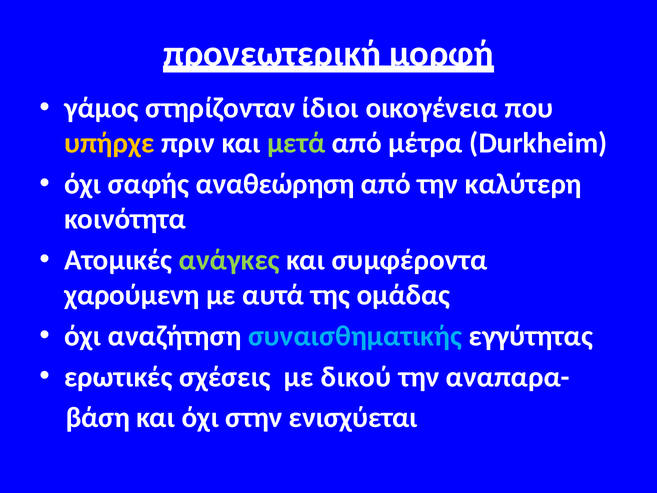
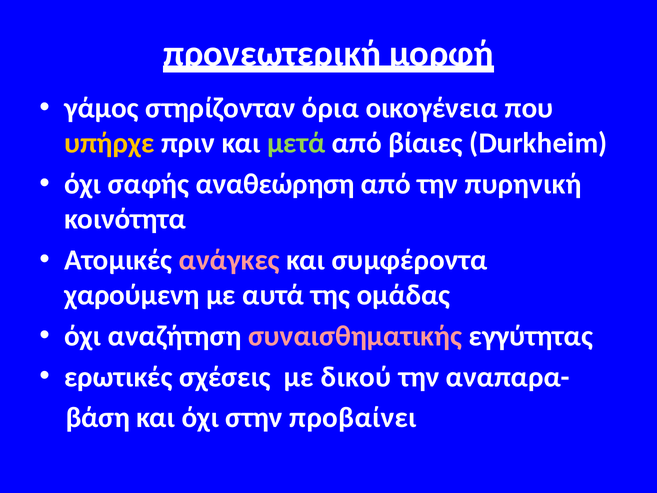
ίδιοι: ίδιοι -> όρια (330, 108)
μέτρα: μέτρα -> βίαιες (426, 143)
καλύτερη: καλύτερη -> πυρηνική (523, 184)
ανάγκες colour: light green -> pink (229, 260)
συναισθηματικής colour: light blue -> pink (355, 336)
ενισχύεται: ενισχύεται -> προβαίνει (353, 418)
